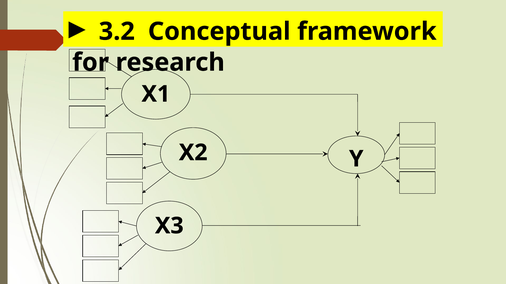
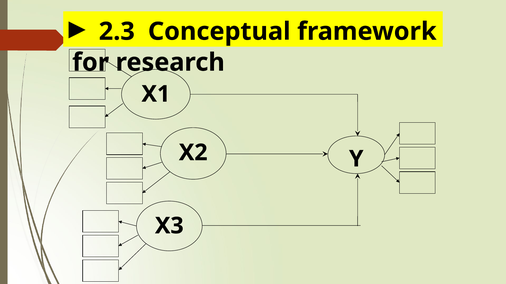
3.2: 3.2 -> 2.3 (117, 32)
